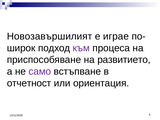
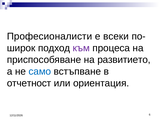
Новозавършилият: Новозавършилият -> Професионалисти (50, 36)
играе: играе -> всеки (116, 36)
само colour: purple -> blue (40, 71)
